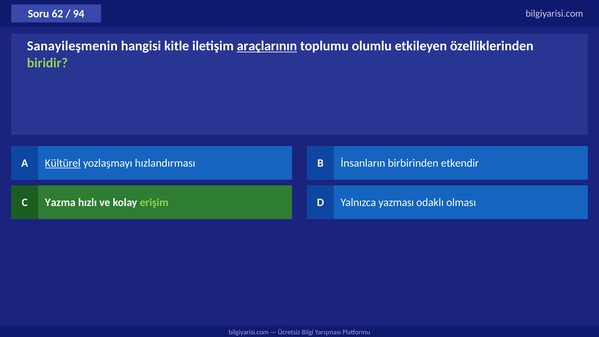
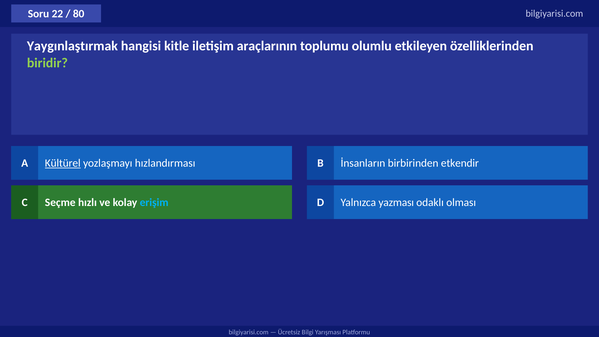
62: 62 -> 22 (57, 14)
94: 94 -> 80 (79, 14)
Sanayileşmenin: Sanayileşmenin -> Yaygınlaştırmak (72, 46)
araçlarının underline: present -> none (267, 46)
Yazma: Yazma -> Seçme (60, 202)
erişim colour: light green -> light blue (154, 202)
